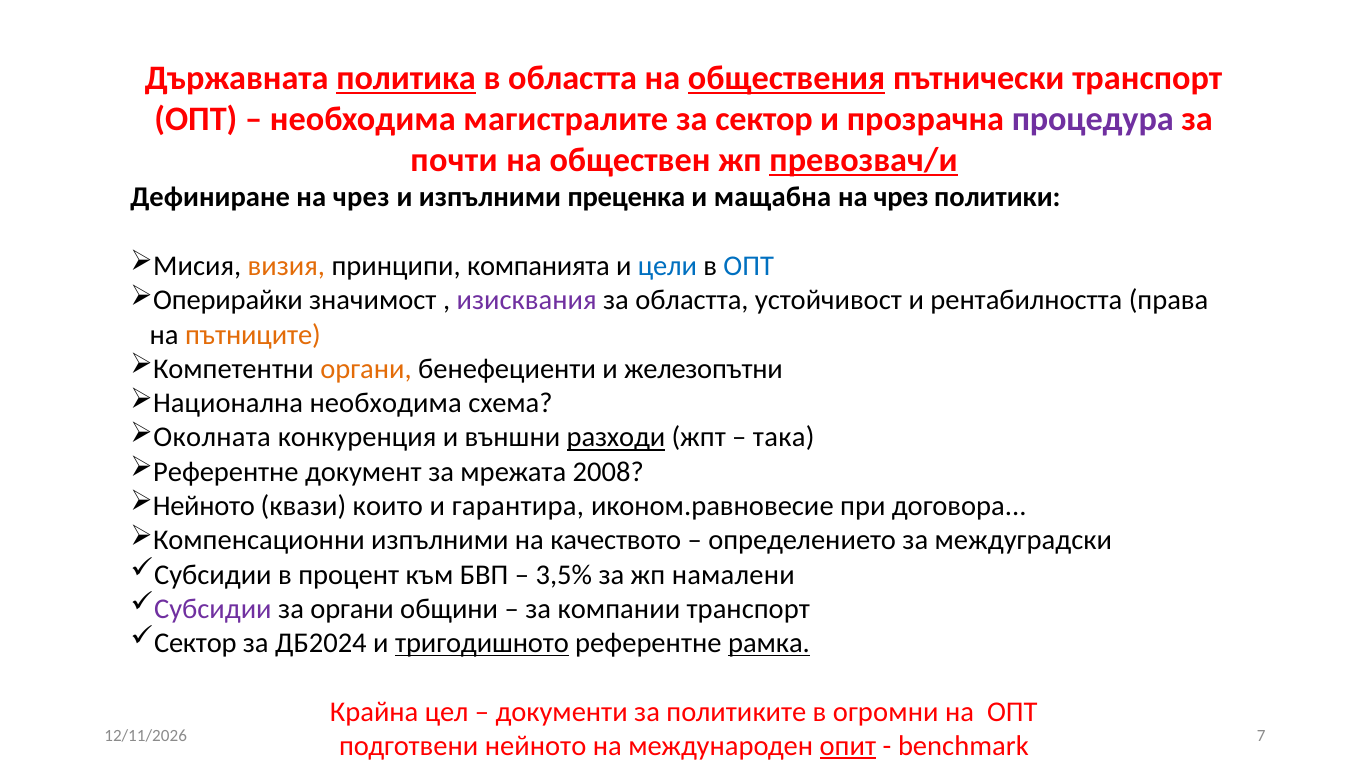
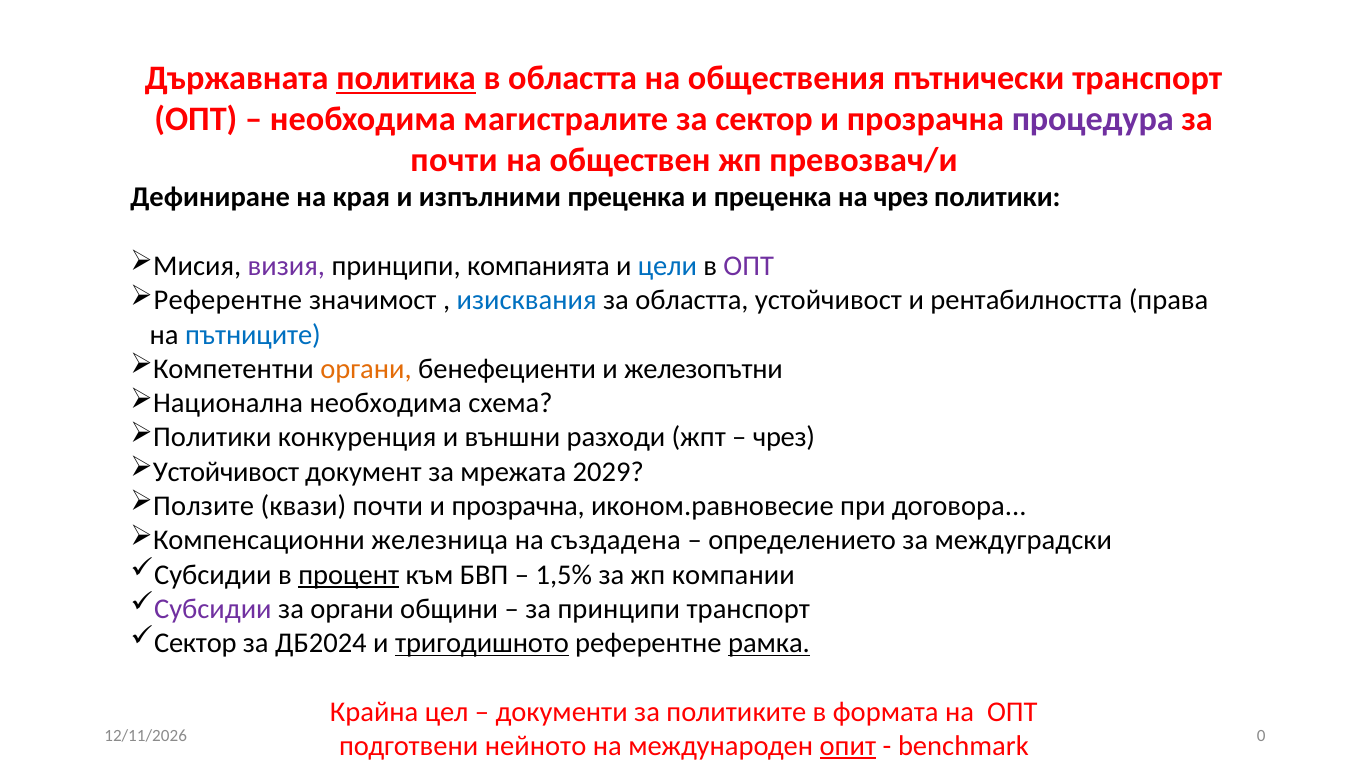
обществения underline: present -> none (787, 78)
превозвач/и underline: present -> none (864, 160)
Дефиниране на чрез: чрез -> края (361, 197)
и мащабна: мащабна -> преценка (773, 197)
визия colour: orange -> purple (286, 266)
ОПТ colour: blue -> purple (749, 266)
Оперирайки: Оперирайки -> Референтне (228, 300)
изисквания colour: purple -> blue (527, 300)
пътниците colour: orange -> blue (253, 334)
Околната: Околната -> Политики (212, 437)
разходи underline: present -> none (616, 437)
така: така -> чрез (784, 437)
Референтне: Референтне -> Устойчивост (226, 472)
2008: 2008 -> 2029 (608, 472)
Нейното: Нейното -> Ползите (204, 506)
квази които: които -> почти (388, 506)
гарантира: гарантира -> прозрачна (518, 506)
Компенсационни изпълними: изпълними -> железница (440, 540)
качеството: качеството -> създадена (616, 540)
процент underline: none -> present (349, 574)
3,5%: 3,5% -> 1,5% (564, 574)
намалени: намалени -> компании (733, 574)
за компании: компании -> принципи (619, 609)
огромни: огромни -> формата (886, 711)
7: 7 -> 0 (1261, 736)
